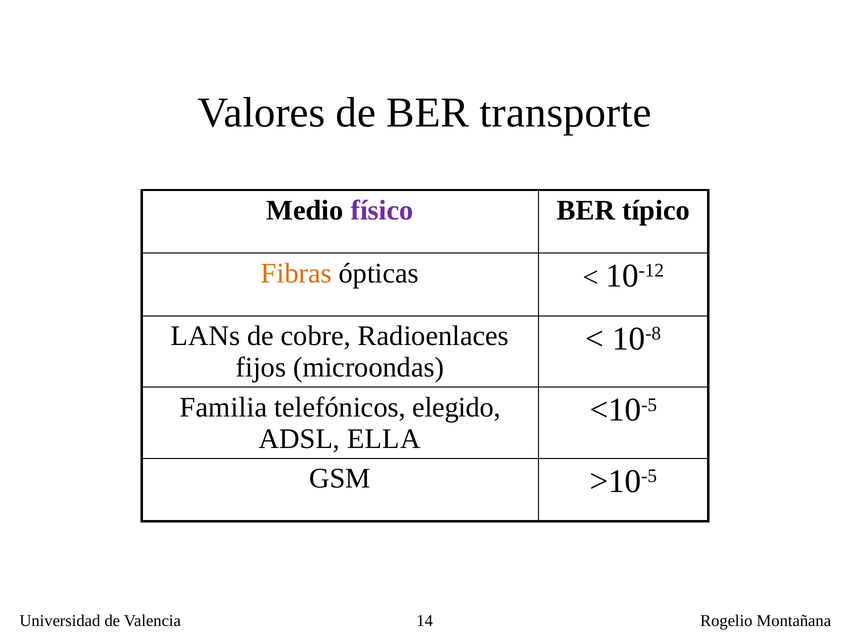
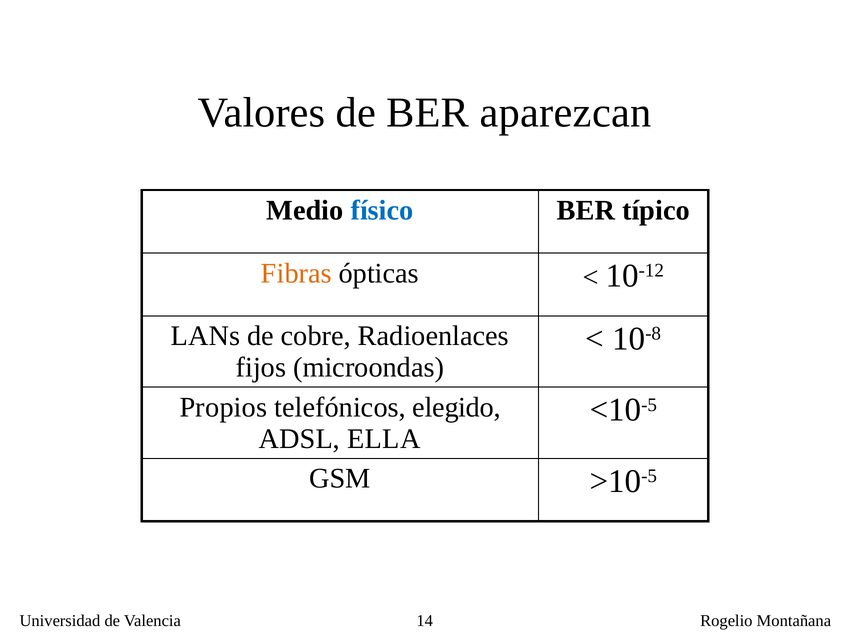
transporte: transporte -> aparezcan (566, 113)
físico colour: purple -> blue (382, 210)
Familia: Familia -> Propios (223, 407)
